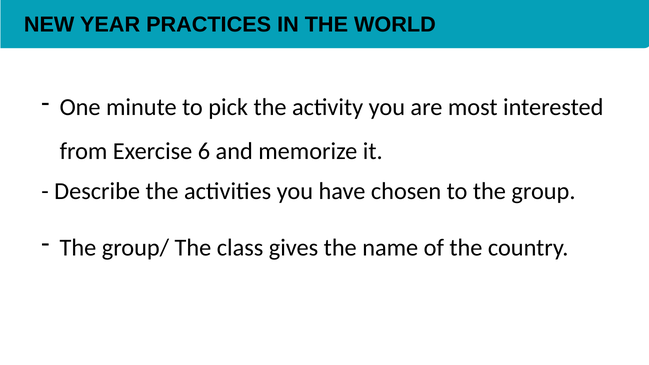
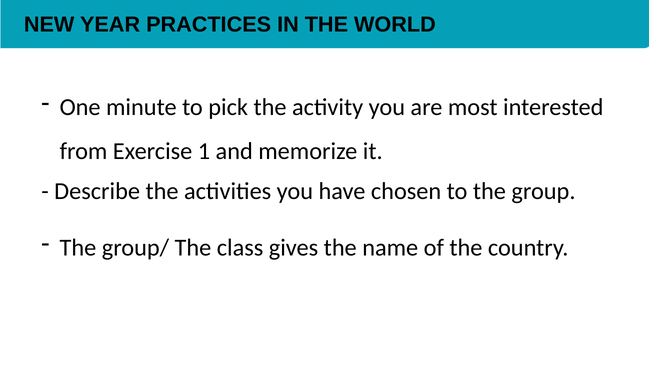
6: 6 -> 1 (204, 151)
